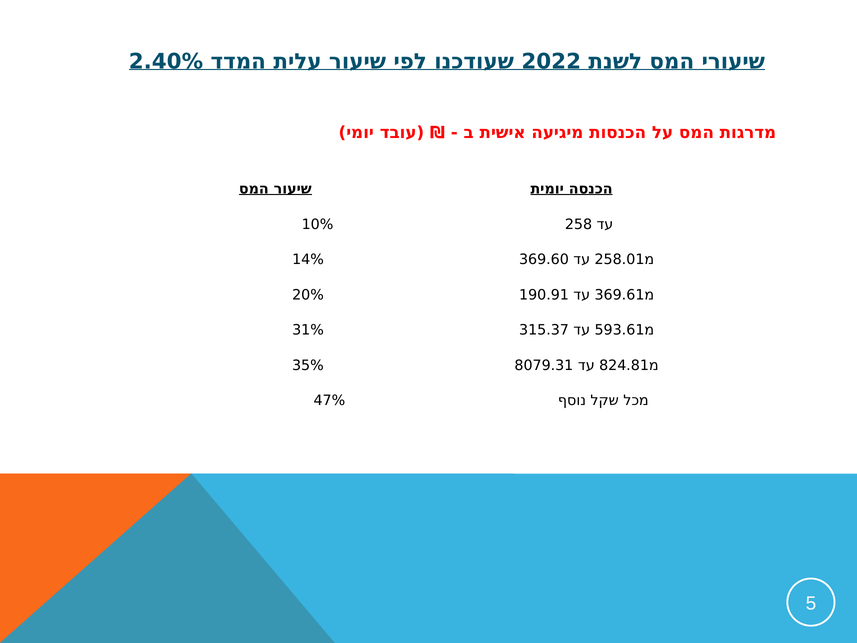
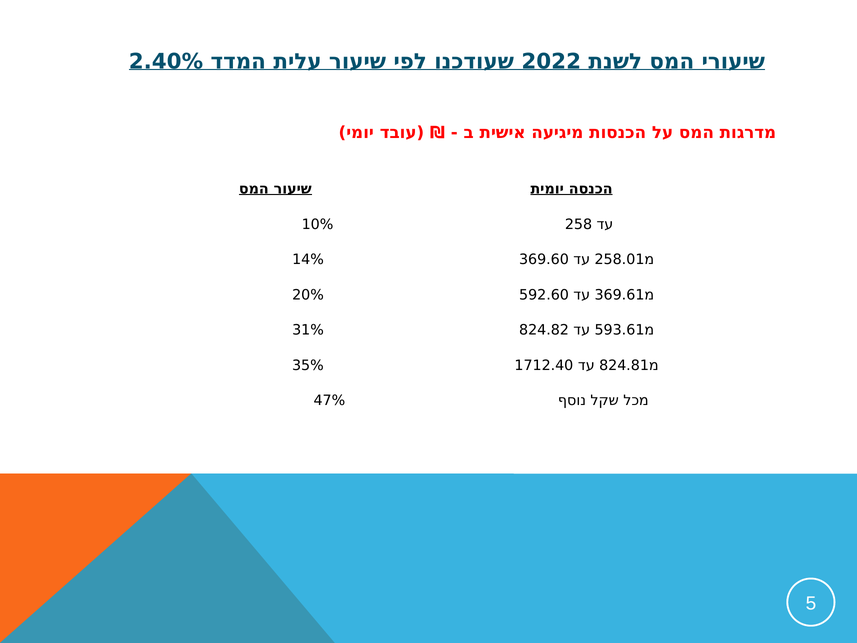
190.91: 190.91 -> 592.60 (544, 295)
315.37: 315.37 -> 824.82 (544, 330)
8079.31: 8079.31 -> 1712.40 (544, 365)
